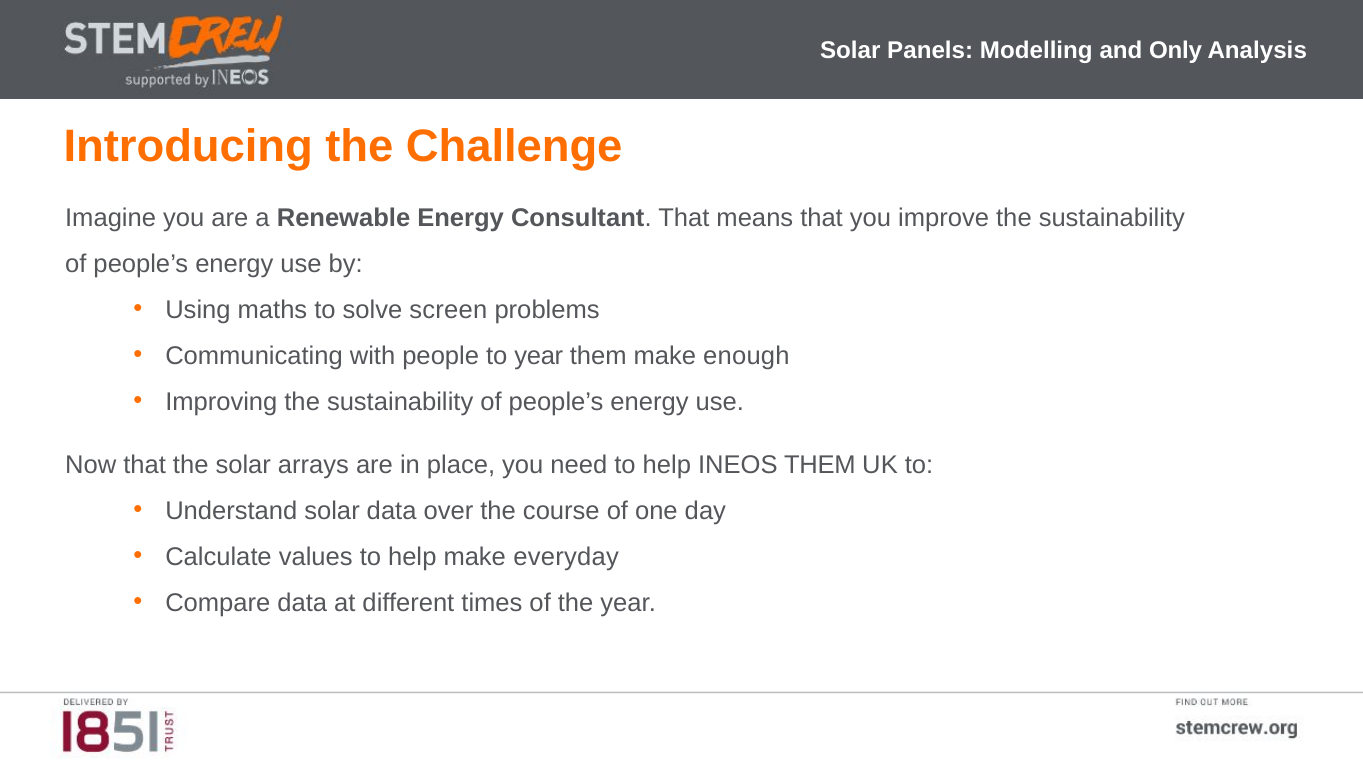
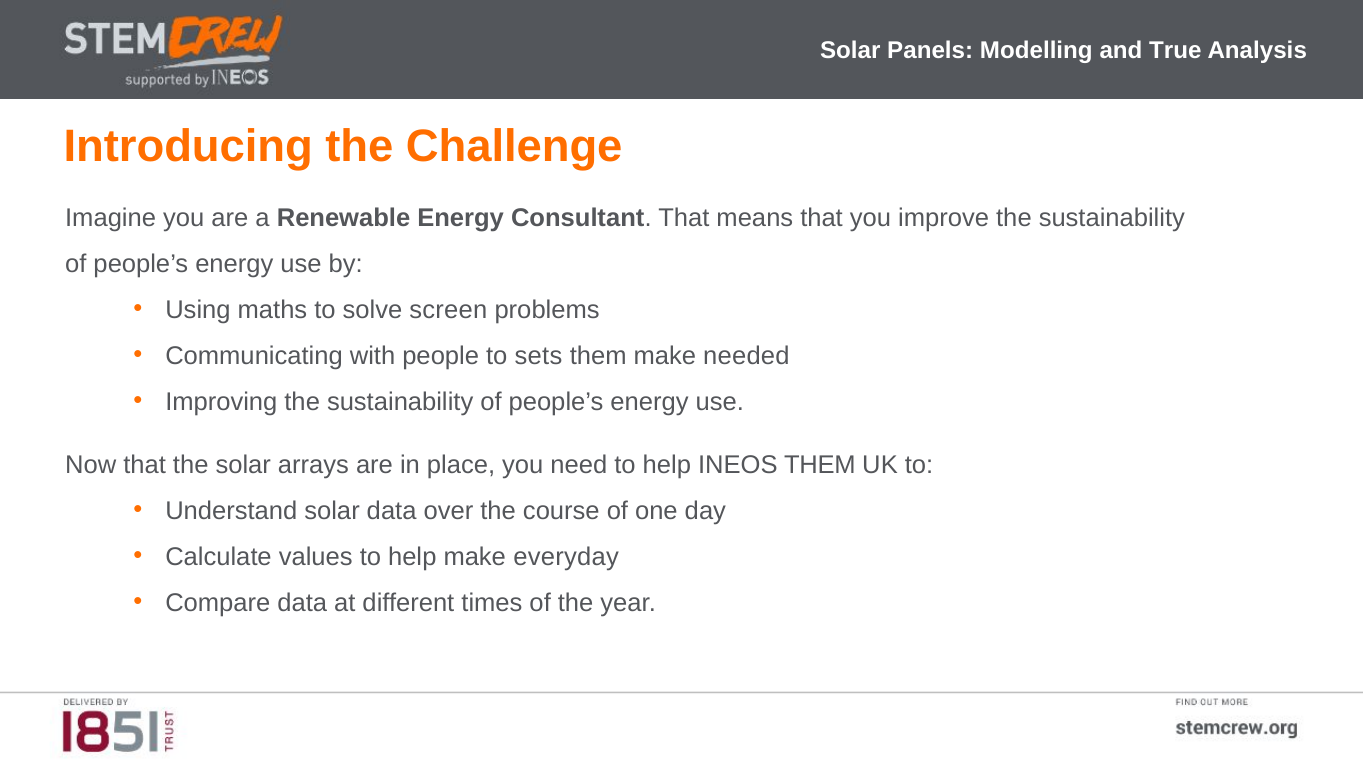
Only: Only -> True (1175, 51)
to year: year -> sets (539, 356)
enough: enough -> needed (746, 356)
